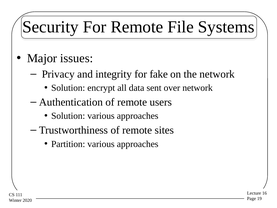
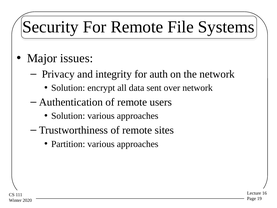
fake: fake -> auth (159, 74)
